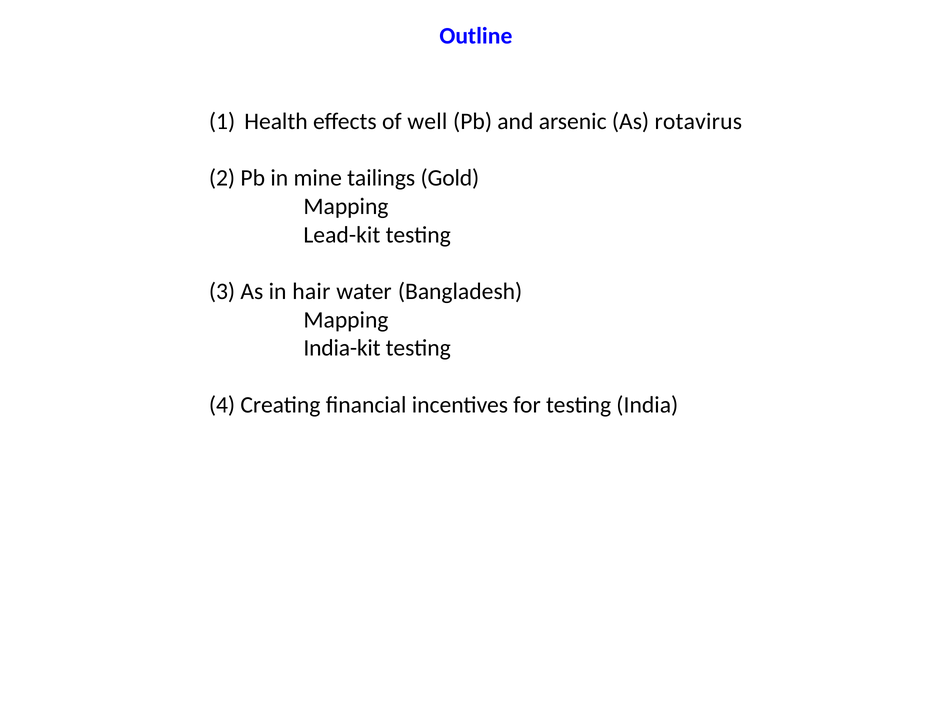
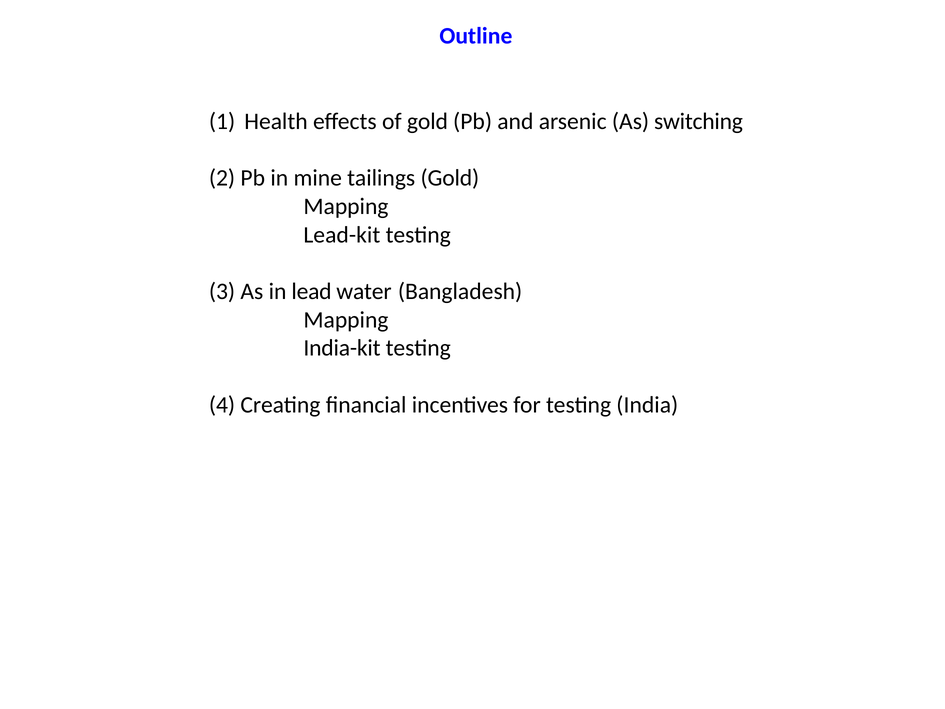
of well: well -> gold (428, 121)
rotavirus: rotavirus -> switching (698, 121)
hair: hair -> lead (312, 291)
